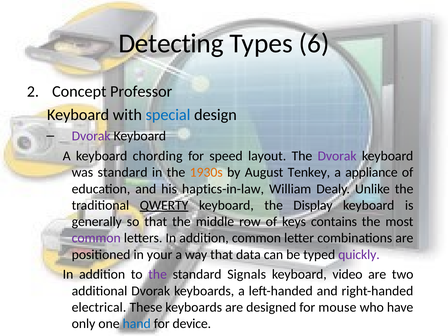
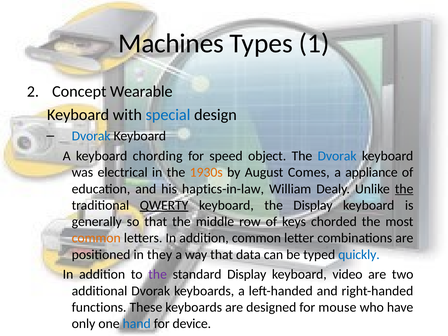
Detecting: Detecting -> Machines (171, 43)
6: 6 -> 1 (314, 43)
Professor: Professor -> Wearable (141, 91)
Dvorak colour: purple -> blue (91, 136)
layout: layout -> object (267, 156)
Dvorak colour: purple -> blue (337, 156)
was standard: standard -> electrical (123, 172)
Tenkey: Tenkey -> Comes (309, 172)
the underline: none -> present (404, 189)
contains: contains -> chorded (334, 222)
common colour: purple -> orange (96, 238)
your: your -> they (160, 255)
quickly colour: purple -> blue (359, 255)
standard Signals: Signals -> Display (247, 274)
electrical: electrical -> functions (99, 307)
